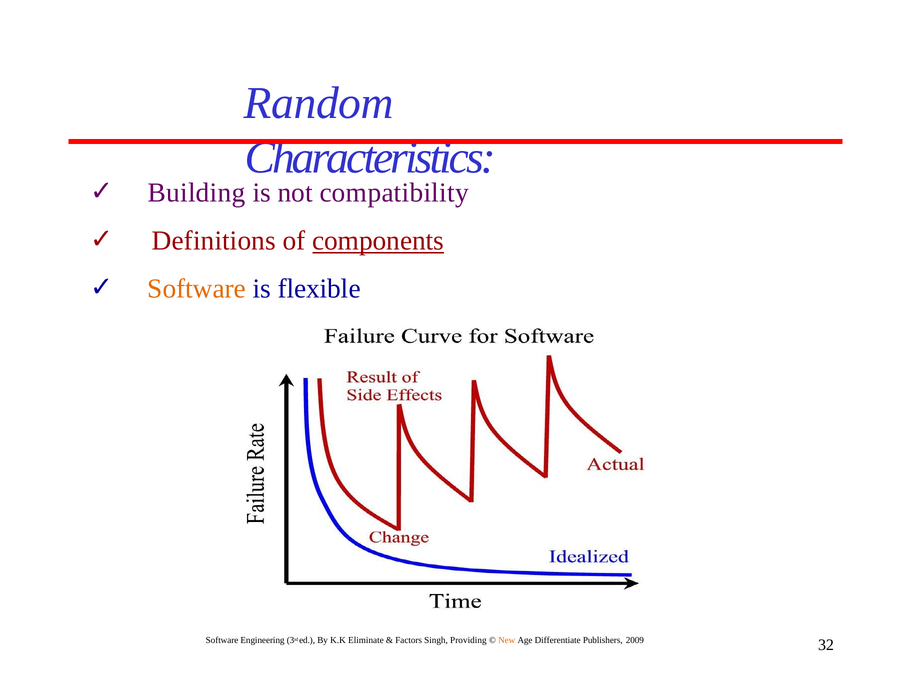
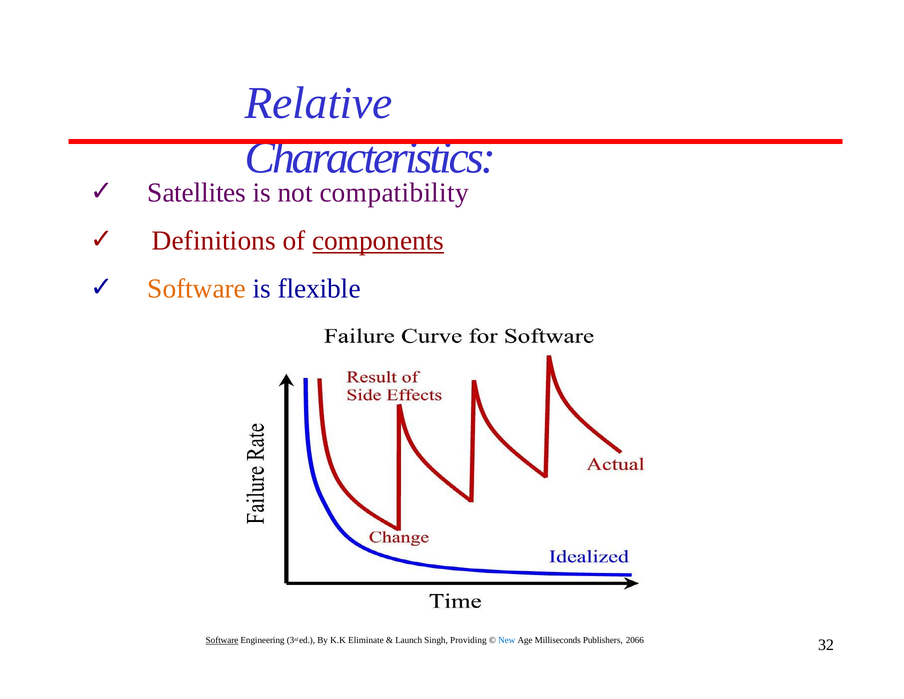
Random: Random -> Relative (319, 103)
Building: Building -> Satellites (197, 193)
Software underline: none -> present (222, 640)
Factors: Factors -> Launch (409, 640)
New colour: orange -> blue (507, 640)
Differentiate: Differentiate -> Milliseconds (558, 640)
2009: 2009 -> 2066 (635, 640)
